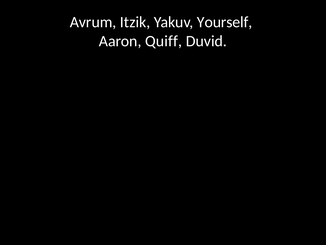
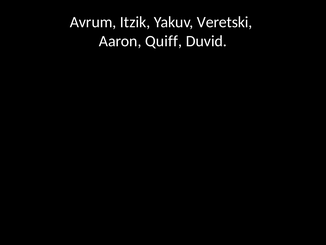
Yourself: Yourself -> Veretski (225, 22)
